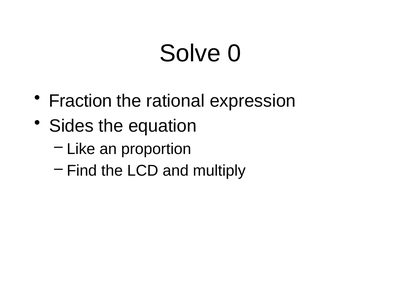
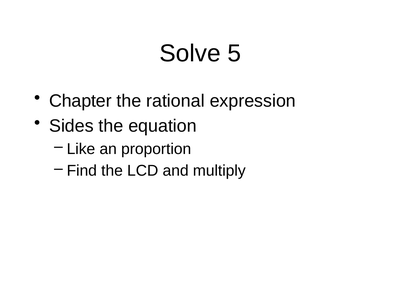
0: 0 -> 5 (234, 54)
Fraction: Fraction -> Chapter (80, 101)
